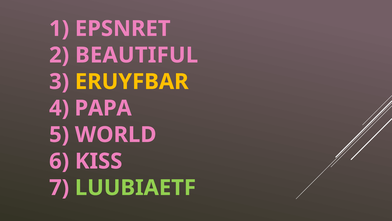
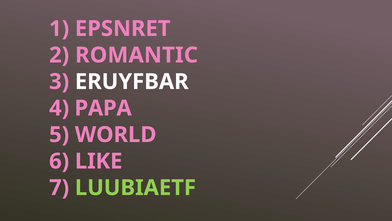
BEAUTIFUL: BEAUTIFUL -> ROMANTIC (137, 55)
ERUYFBAR colour: yellow -> white (132, 81)
KISS: KISS -> LIKE (99, 161)
